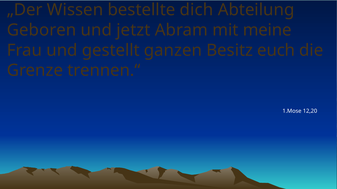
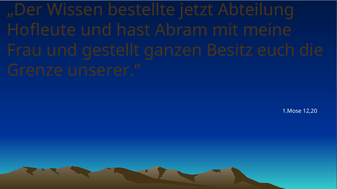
dich: dich -> jetzt (197, 10)
Geboren: Geboren -> Hofleute (42, 30)
jetzt: jetzt -> hast (133, 30)
trennen.“: trennen.“ -> unserer.“ (104, 71)
